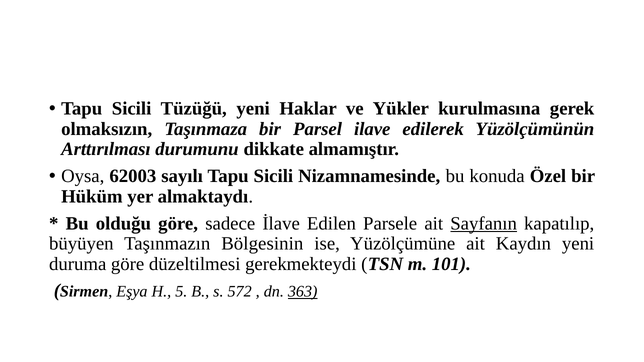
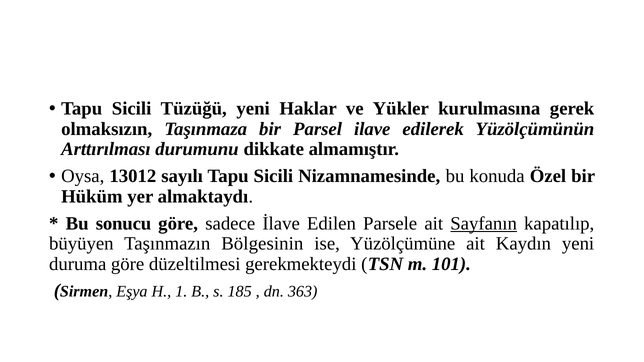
62003: 62003 -> 13012 (133, 176)
olduğu: olduğu -> sonucu (123, 224)
5: 5 -> 1 (181, 292)
572: 572 -> 185 (240, 292)
363 underline: present -> none (303, 292)
